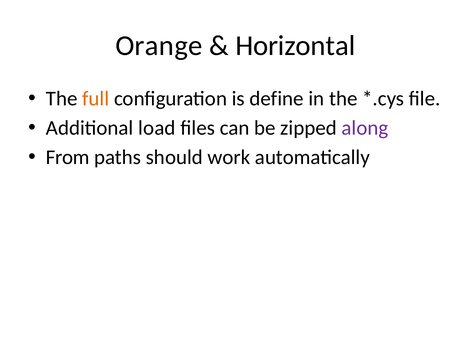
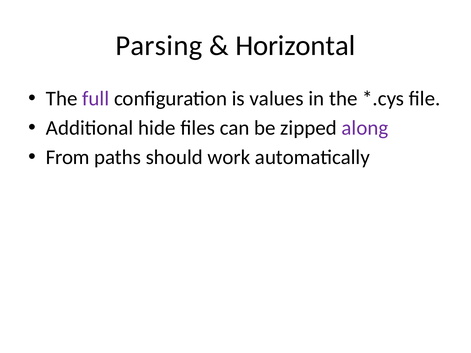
Orange: Orange -> Parsing (159, 46)
full colour: orange -> purple (96, 99)
define: define -> values (277, 99)
load: load -> hide (157, 128)
